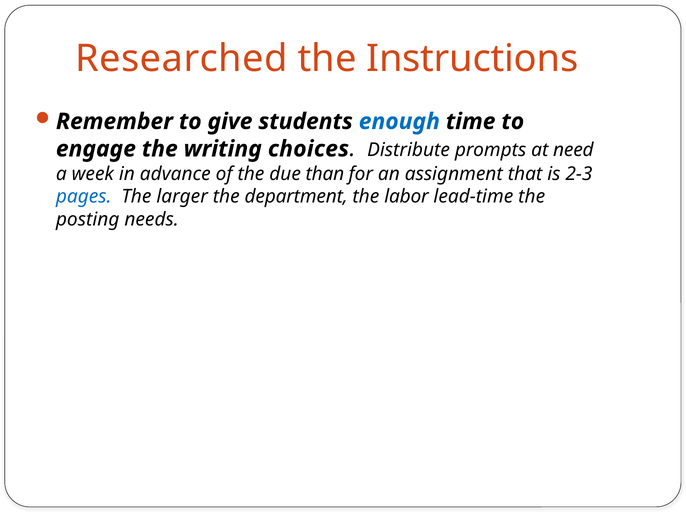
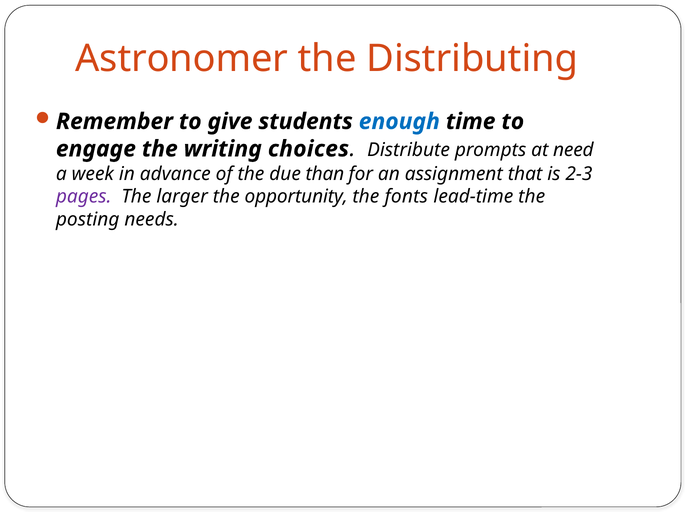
Researched: Researched -> Astronomer (182, 59)
Instructions: Instructions -> Distributing (472, 59)
pages colour: blue -> purple (84, 197)
department: department -> opportunity (296, 197)
labor: labor -> fonts (406, 197)
